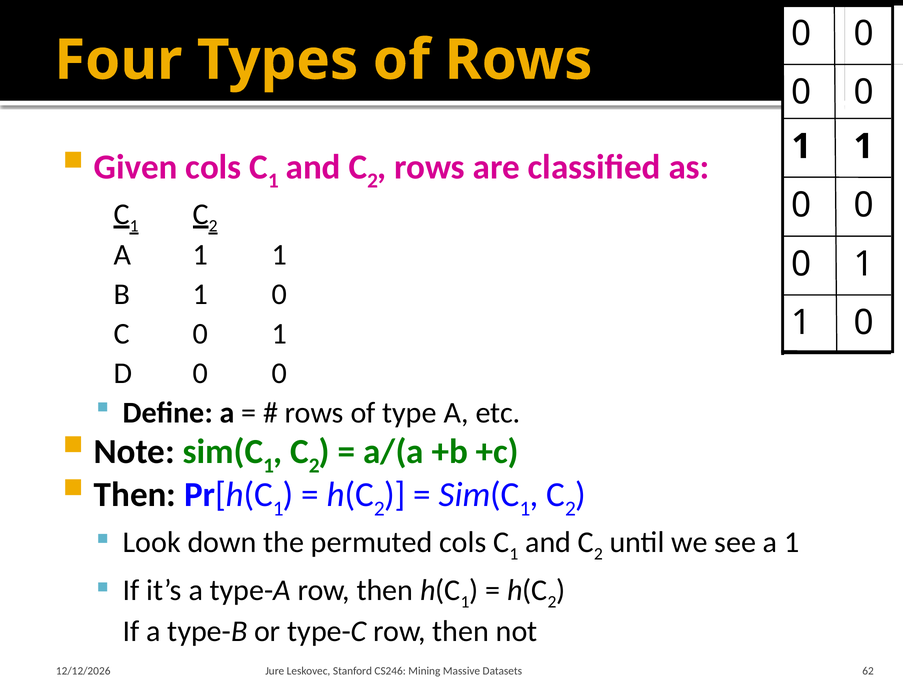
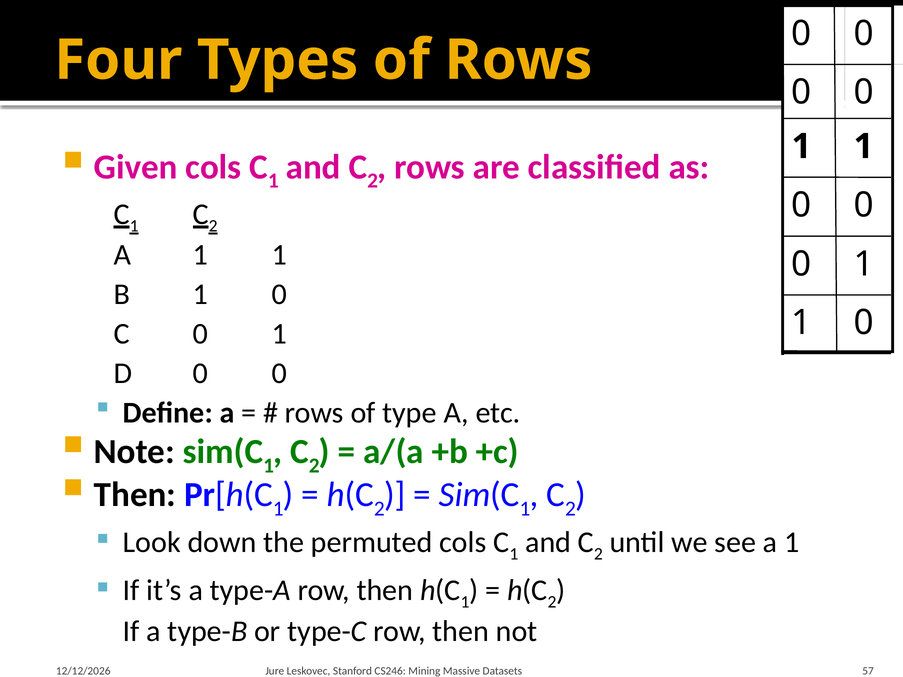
62: 62 -> 57 (868, 671)
